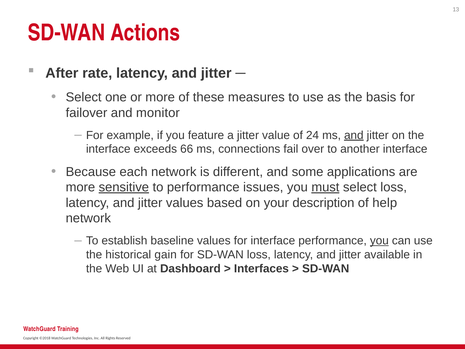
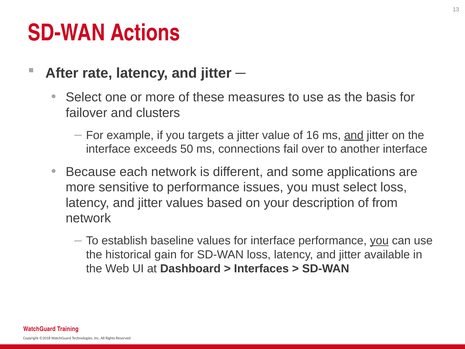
monitor: monitor -> clusters (158, 113)
feature: feature -> targets (206, 135)
24: 24 -> 16 (312, 135)
66: 66 -> 50 (187, 149)
sensitive underline: present -> none (124, 187)
must underline: present -> none (325, 187)
help: help -> from (385, 203)
